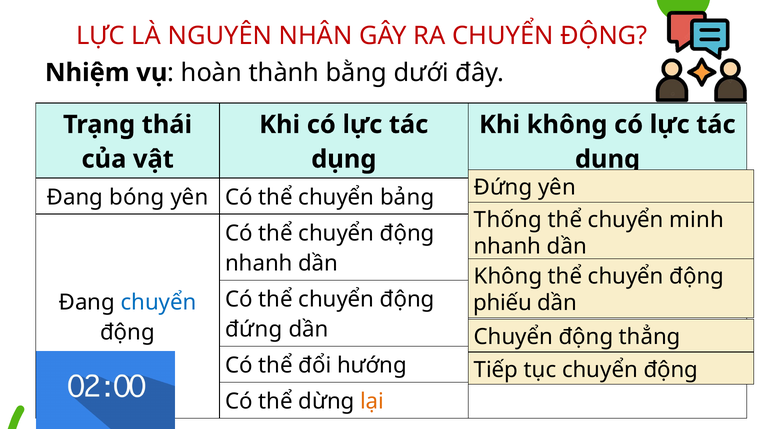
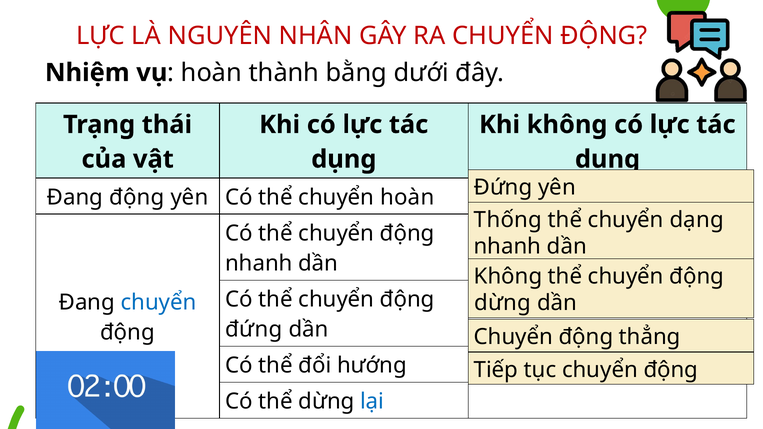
Đang bóng: bóng -> động (137, 197)
chuyển bảng: bảng -> hoàn (407, 197)
minh: minh -> dạng (697, 220)
phiếu: phiếu -> dừng (503, 303)
lại colour: orange -> blue (372, 402)
